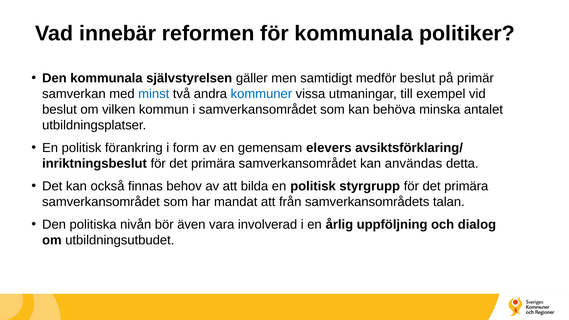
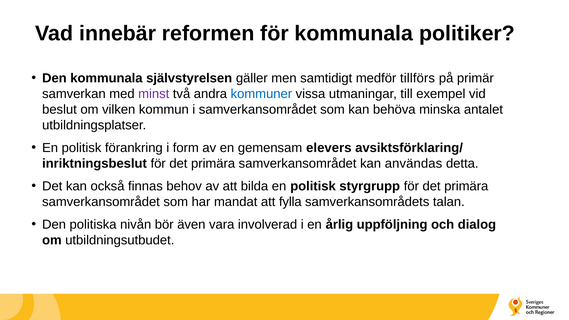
medför beslut: beslut -> tillförs (418, 78)
minst colour: blue -> purple (154, 94)
från: från -> fylla (290, 202)
